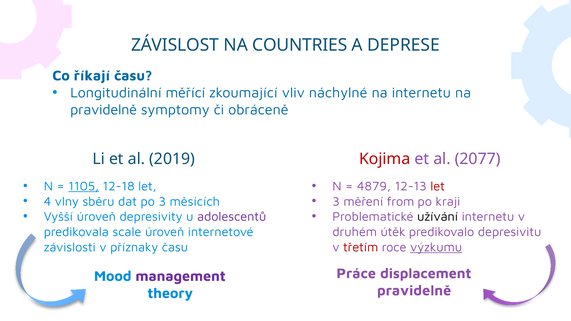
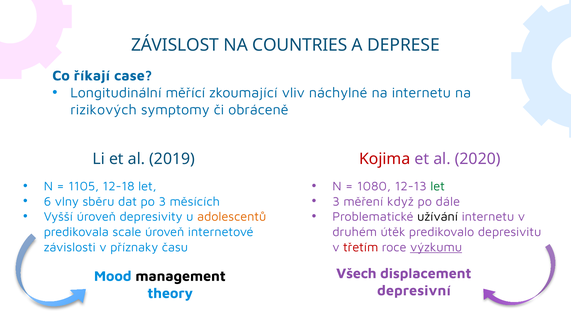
říkají času: času -> case (133, 76)
pravidelně: pravidelně -> rizikových (103, 110)
2077: 2077 -> 2020 (478, 159)
1105 underline: present -> none (84, 186)
4879: 4879 -> 1080 (374, 186)
let colour: red -> green (438, 186)
4: 4 -> 6 (47, 202)
from: from -> když (400, 202)
kraji: kraji -> dále (448, 202)
adolescentů colour: purple -> orange (232, 217)
Práce: Práce -> Všech (356, 274)
management colour: purple -> black (181, 276)
pravidelně: pravidelně -> depresivní (414, 291)
